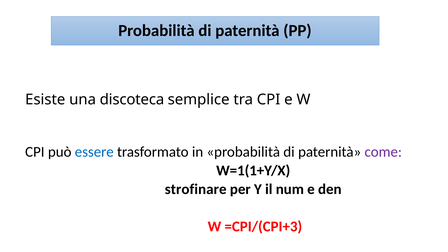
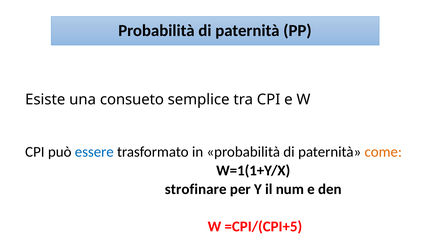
discoteca: discoteca -> consueto (132, 100)
come colour: purple -> orange (383, 152)
=CPI/(CPI+3: =CPI/(CPI+3 -> =CPI/(CPI+5 (263, 226)
